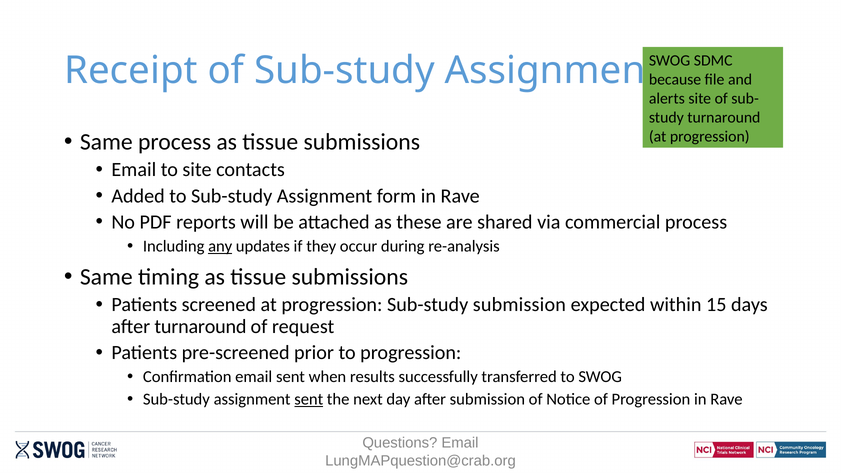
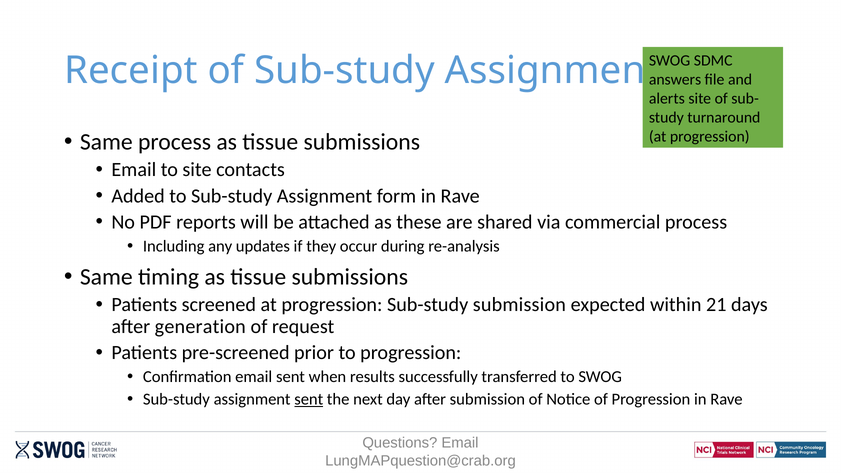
because: because -> answers (675, 80)
any underline: present -> none (220, 246)
15: 15 -> 21 (716, 305)
after turnaround: turnaround -> generation (200, 327)
